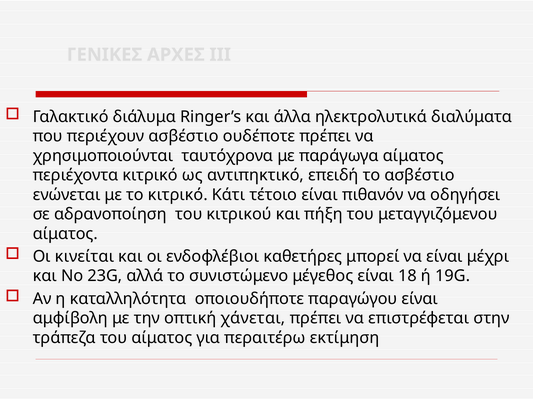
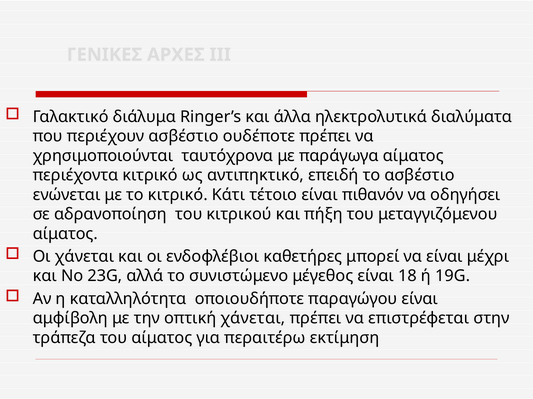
Οι κινείται: κινείται -> χάνεται (85, 257)
